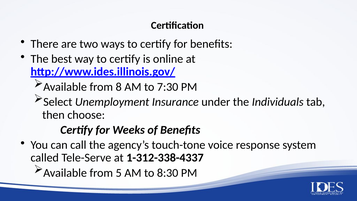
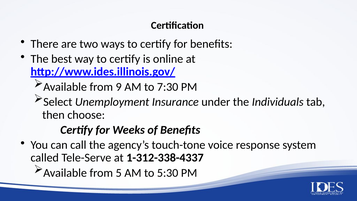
8: 8 -> 9 (119, 87)
8:30: 8:30 -> 5:30 (168, 173)
